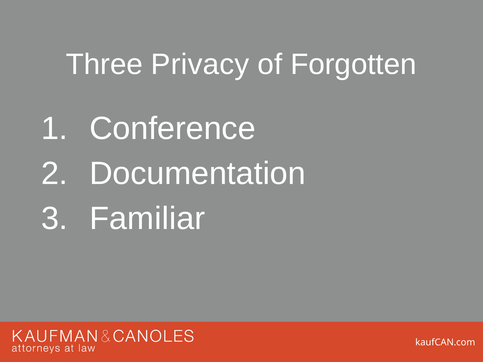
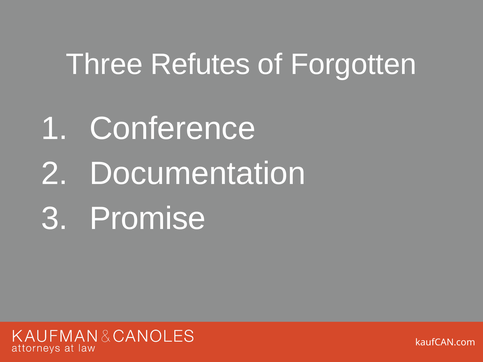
Privacy: Privacy -> Refutes (200, 64)
Familiar: Familiar -> Promise (148, 219)
